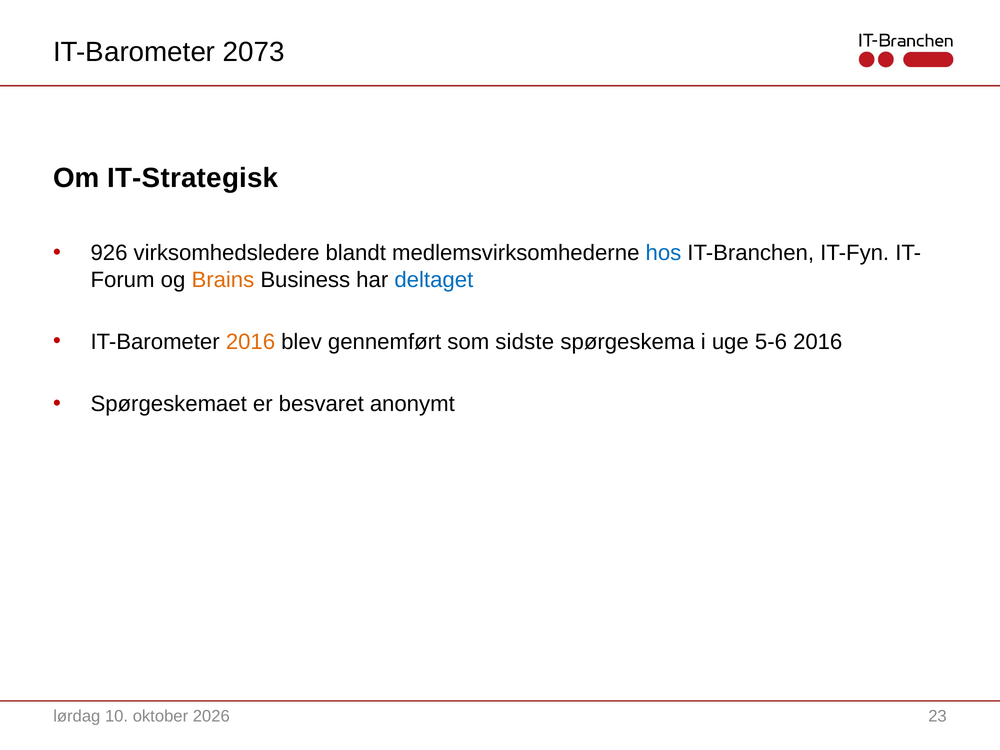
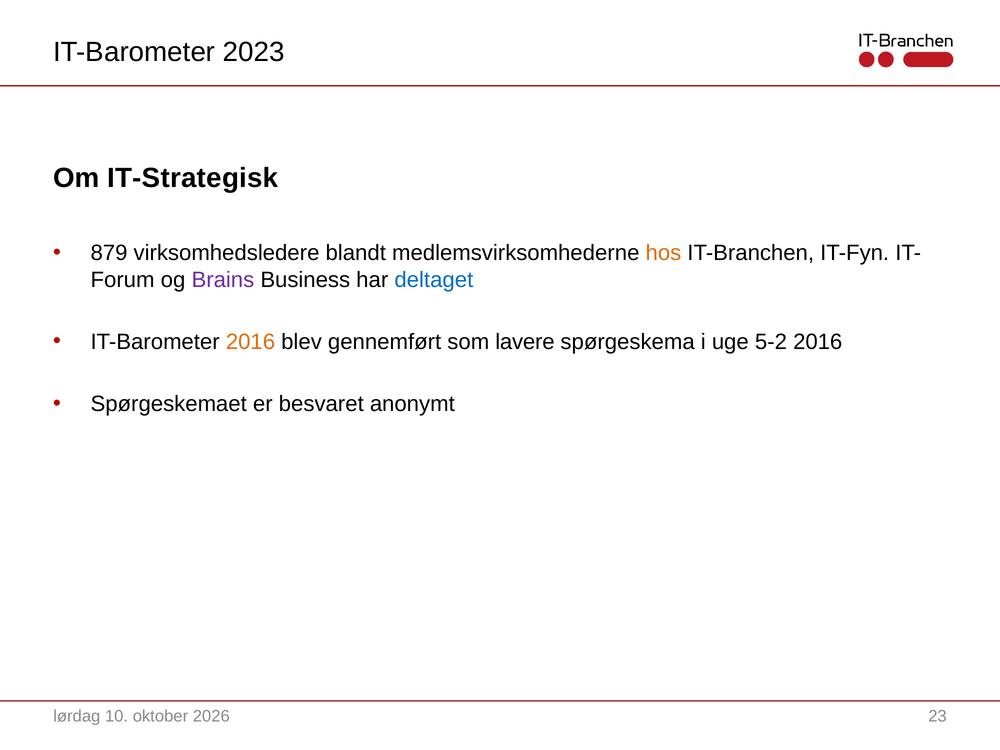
2073: 2073 -> 2023 (254, 52)
926: 926 -> 879 (109, 253)
hos colour: blue -> orange (663, 253)
Brains colour: orange -> purple (223, 280)
sidste: sidste -> lavere (525, 342)
5-6: 5-6 -> 5-2 (771, 342)
